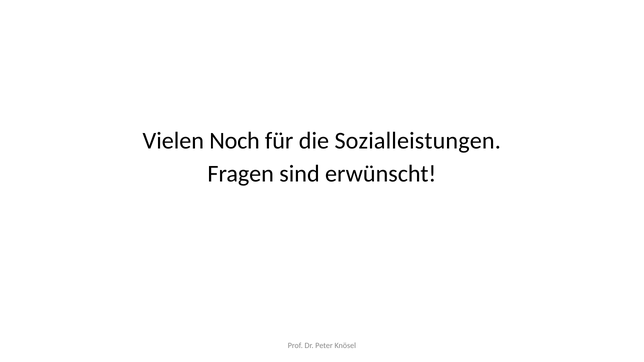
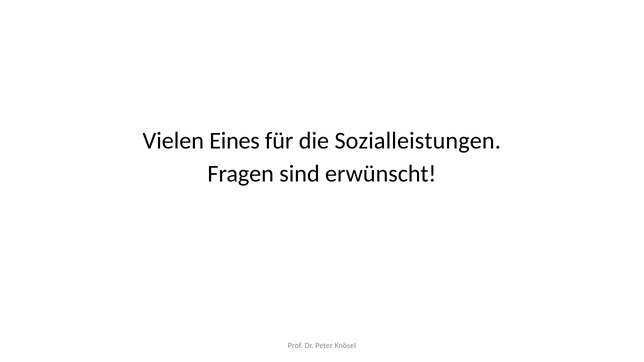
Noch: Noch -> Eines (235, 141)
